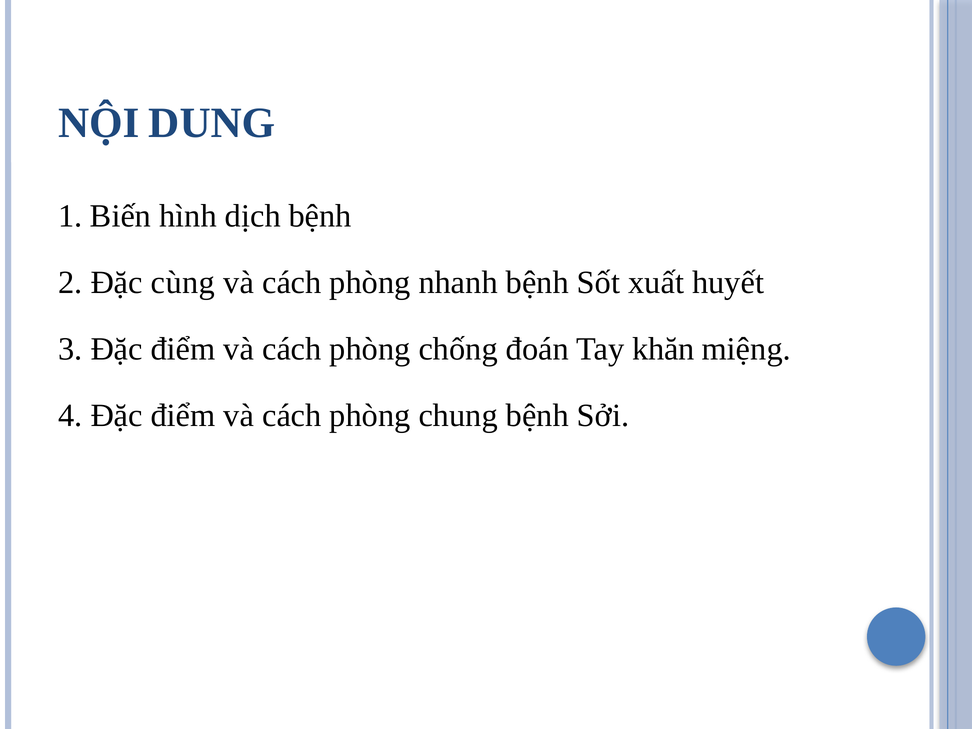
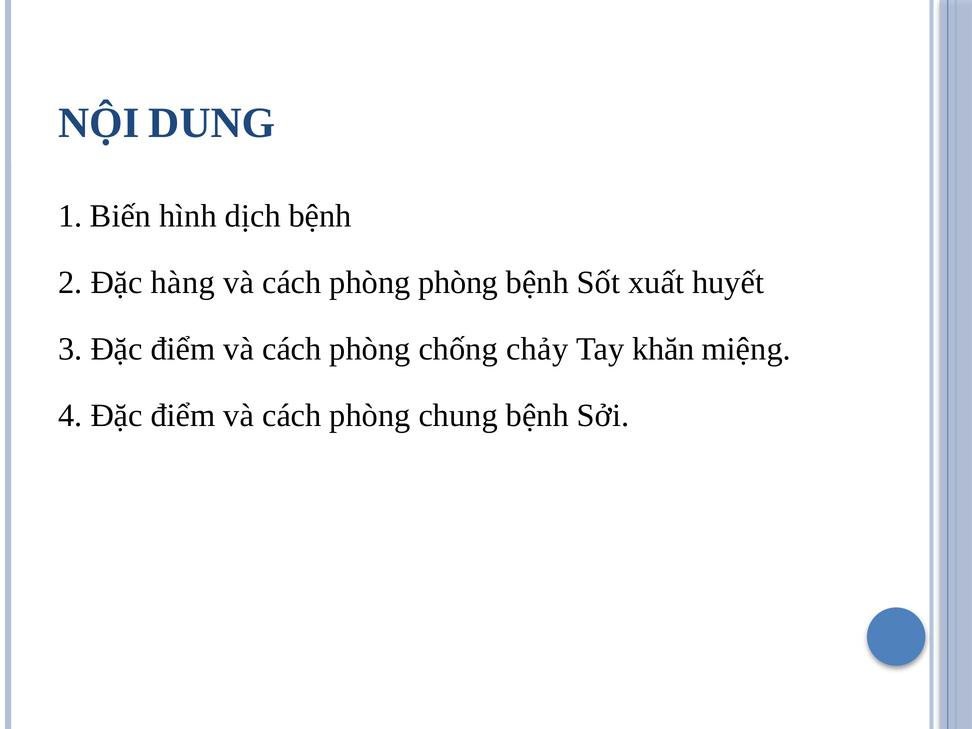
cùng: cùng -> hàng (183, 282)
phòng nhanh: nhanh -> phòng (458, 282)
đoán: đoán -> chảy (537, 349)
